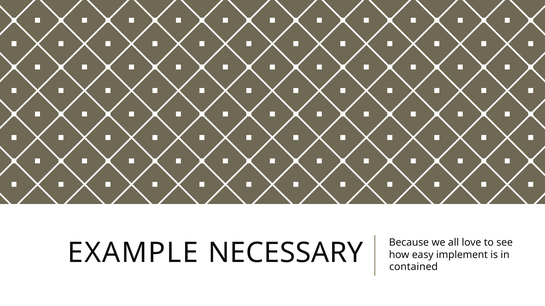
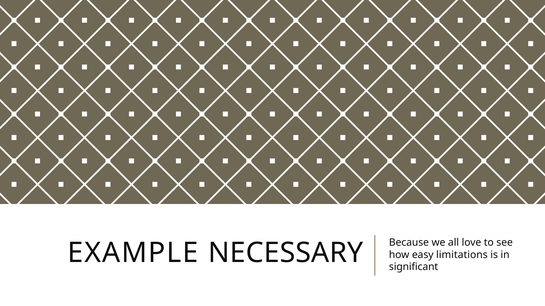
implement: implement -> limitations (462, 255)
contained: contained -> significant (414, 267)
